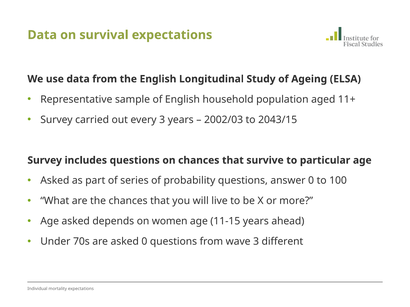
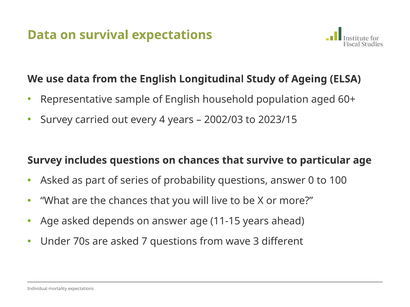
11+: 11+ -> 60+ (347, 99)
every 3: 3 -> 4 (162, 120)
2043/15: 2043/15 -> 2023/15 (278, 120)
on women: women -> answer (170, 222)
asked 0: 0 -> 7 (144, 242)
